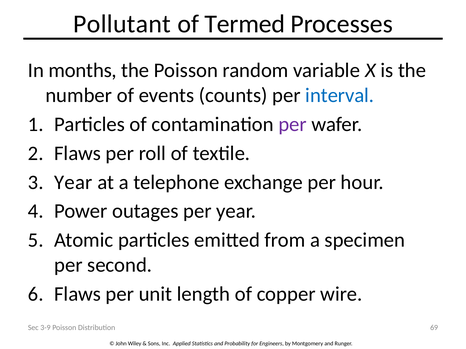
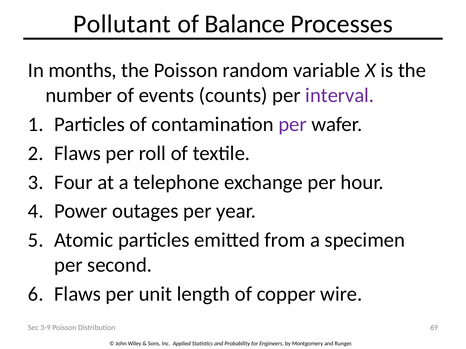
Termed: Termed -> Balance (245, 24)
interval colour: blue -> purple (340, 95)
Year: Year -> Four (73, 182)
